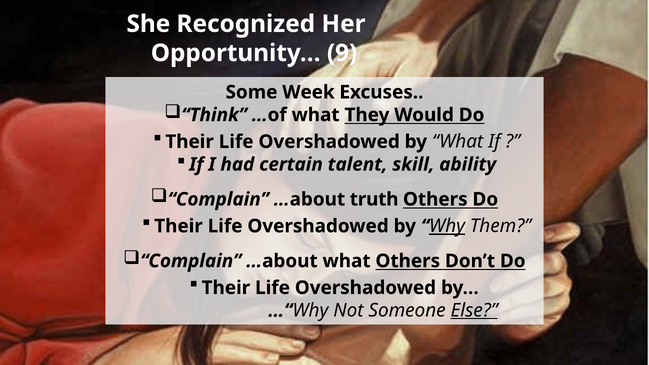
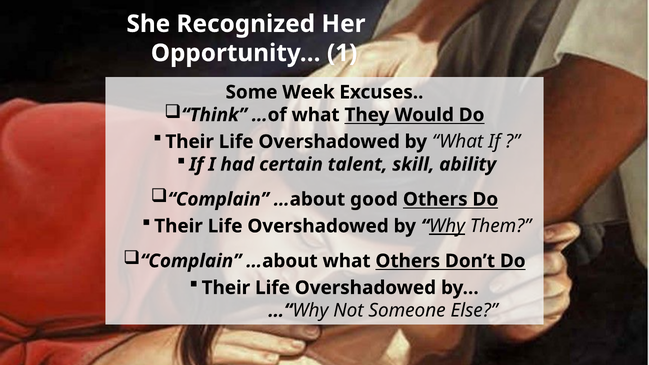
9: 9 -> 1 (342, 53)
truth: truth -> good (374, 199)
Else underline: present -> none (474, 311)
